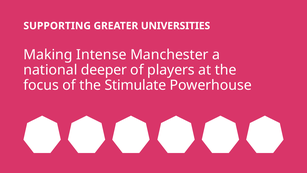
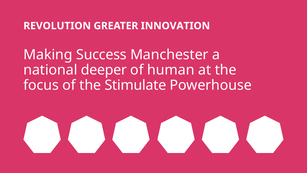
SUPPORTING: SUPPORTING -> REVOLUTION (57, 26)
UNIVERSITIES: UNIVERSITIES -> INNOVATION (175, 26)
Intense: Intense -> Success (101, 55)
players: players -> human (171, 70)
